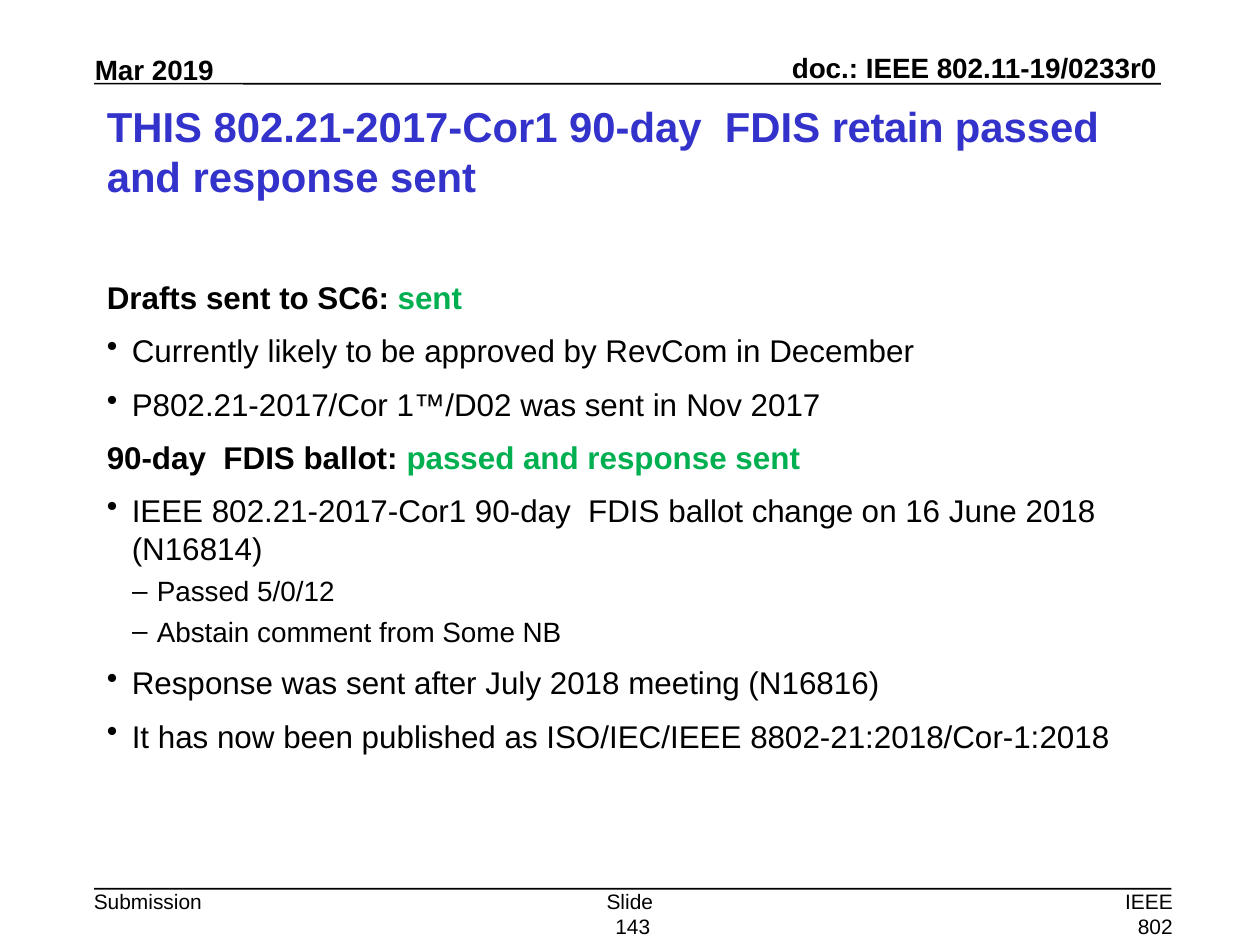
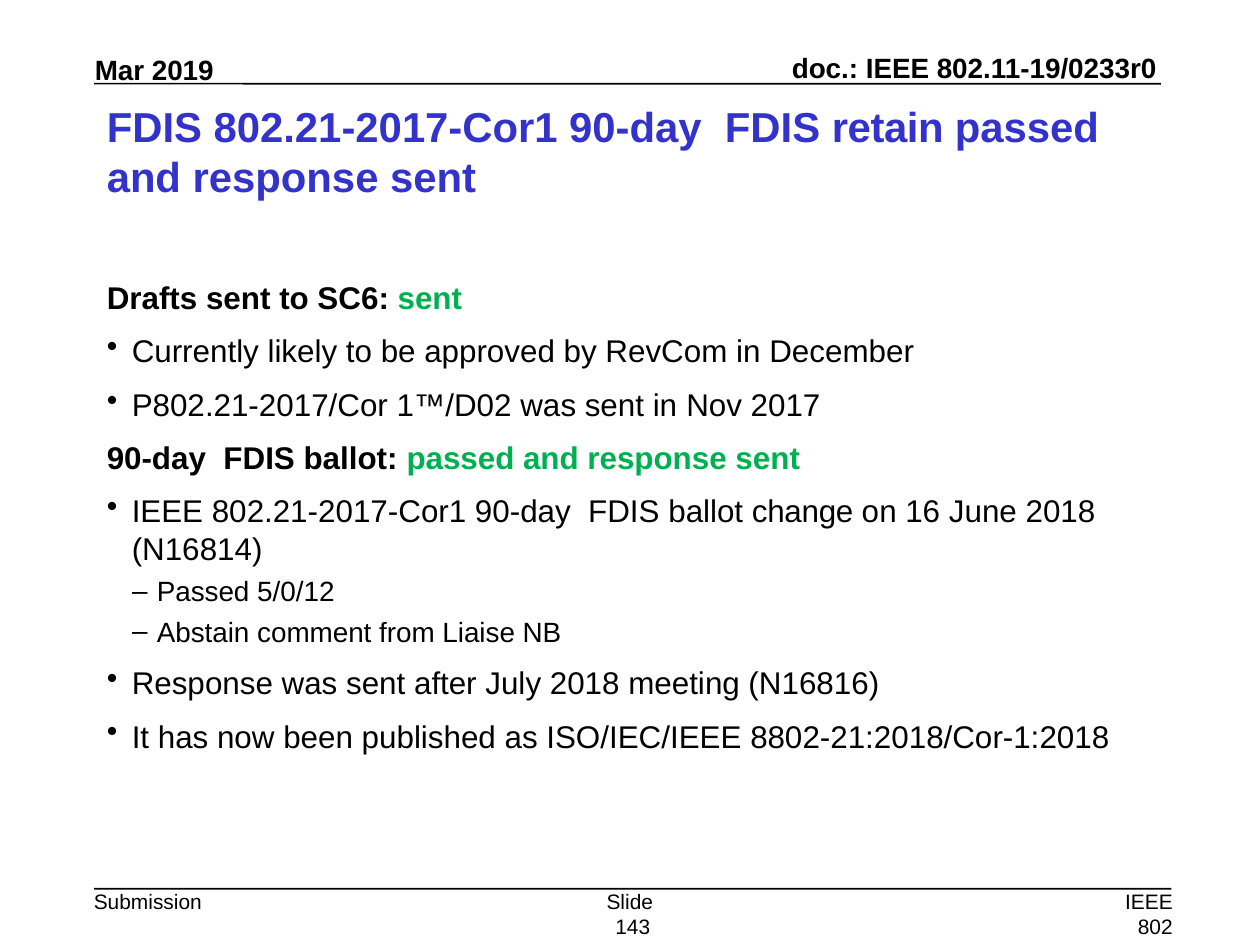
THIS: THIS -> FDIS (154, 128)
Some: Some -> Liaise (479, 633)
